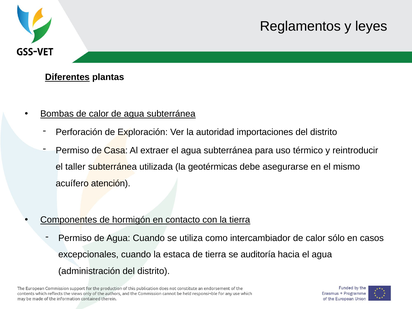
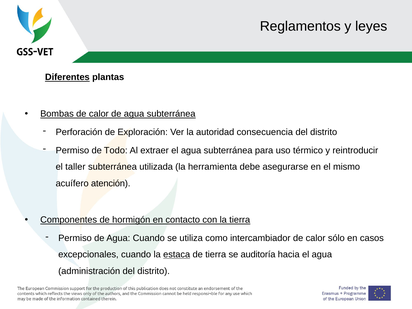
importaciones: importaciones -> consecuencia (265, 132)
Casa: Casa -> Todo (116, 150)
geotérmicas: geotérmicas -> herramienta (213, 167)
estaca underline: none -> present (177, 255)
